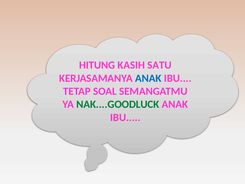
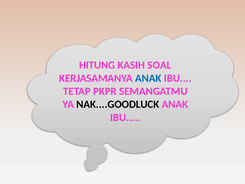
SATU: SATU -> SOAL (159, 65)
SOAL: SOAL -> PKPR (105, 91)
NAK....GOODLUCK colour: green -> black (118, 104)
